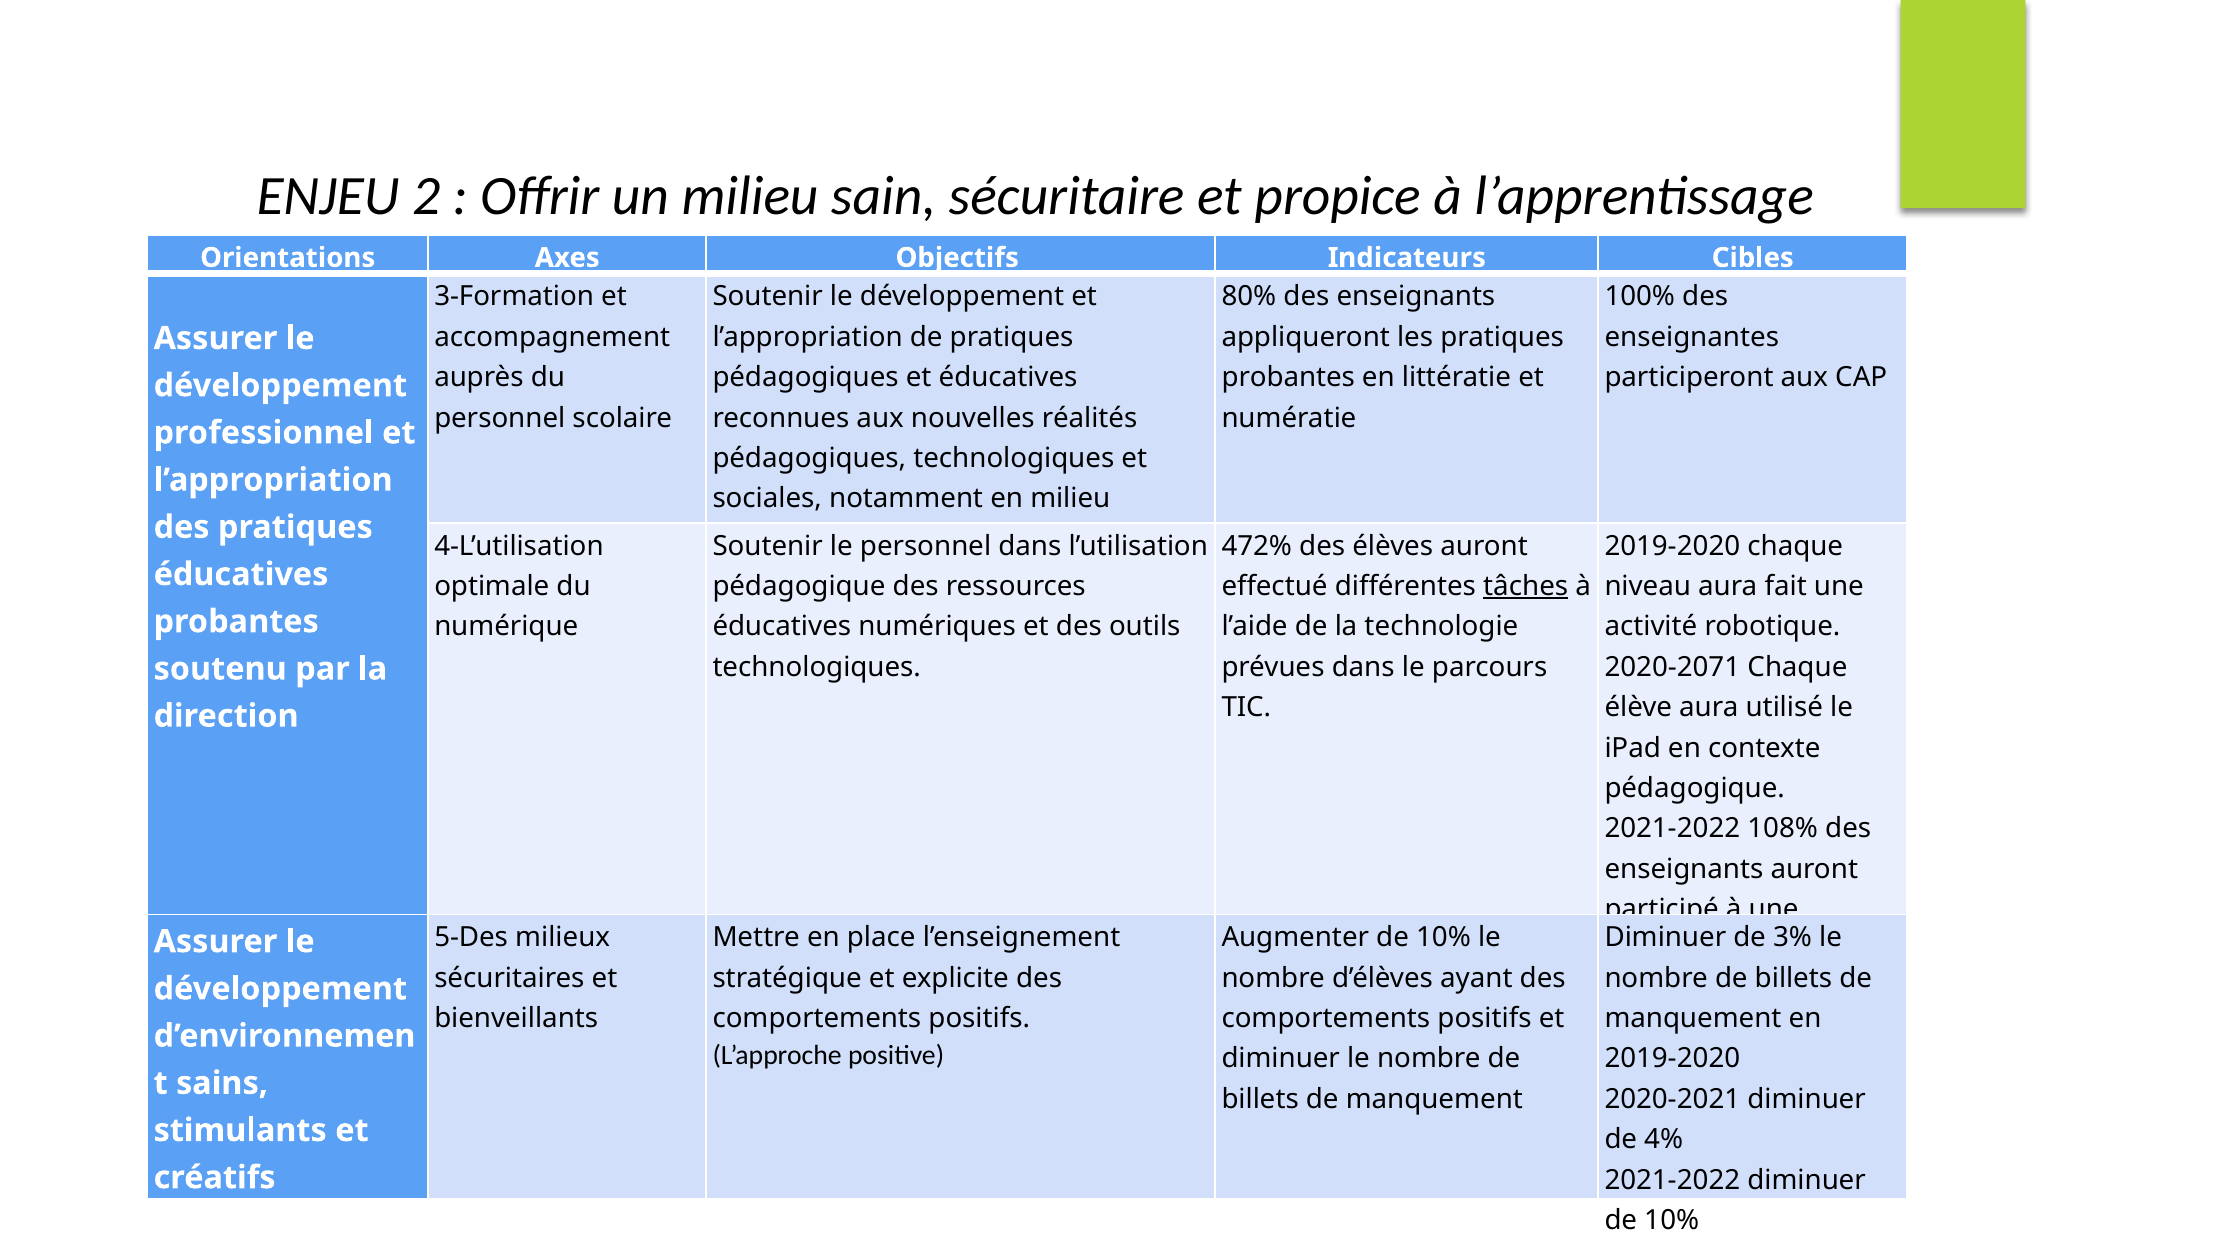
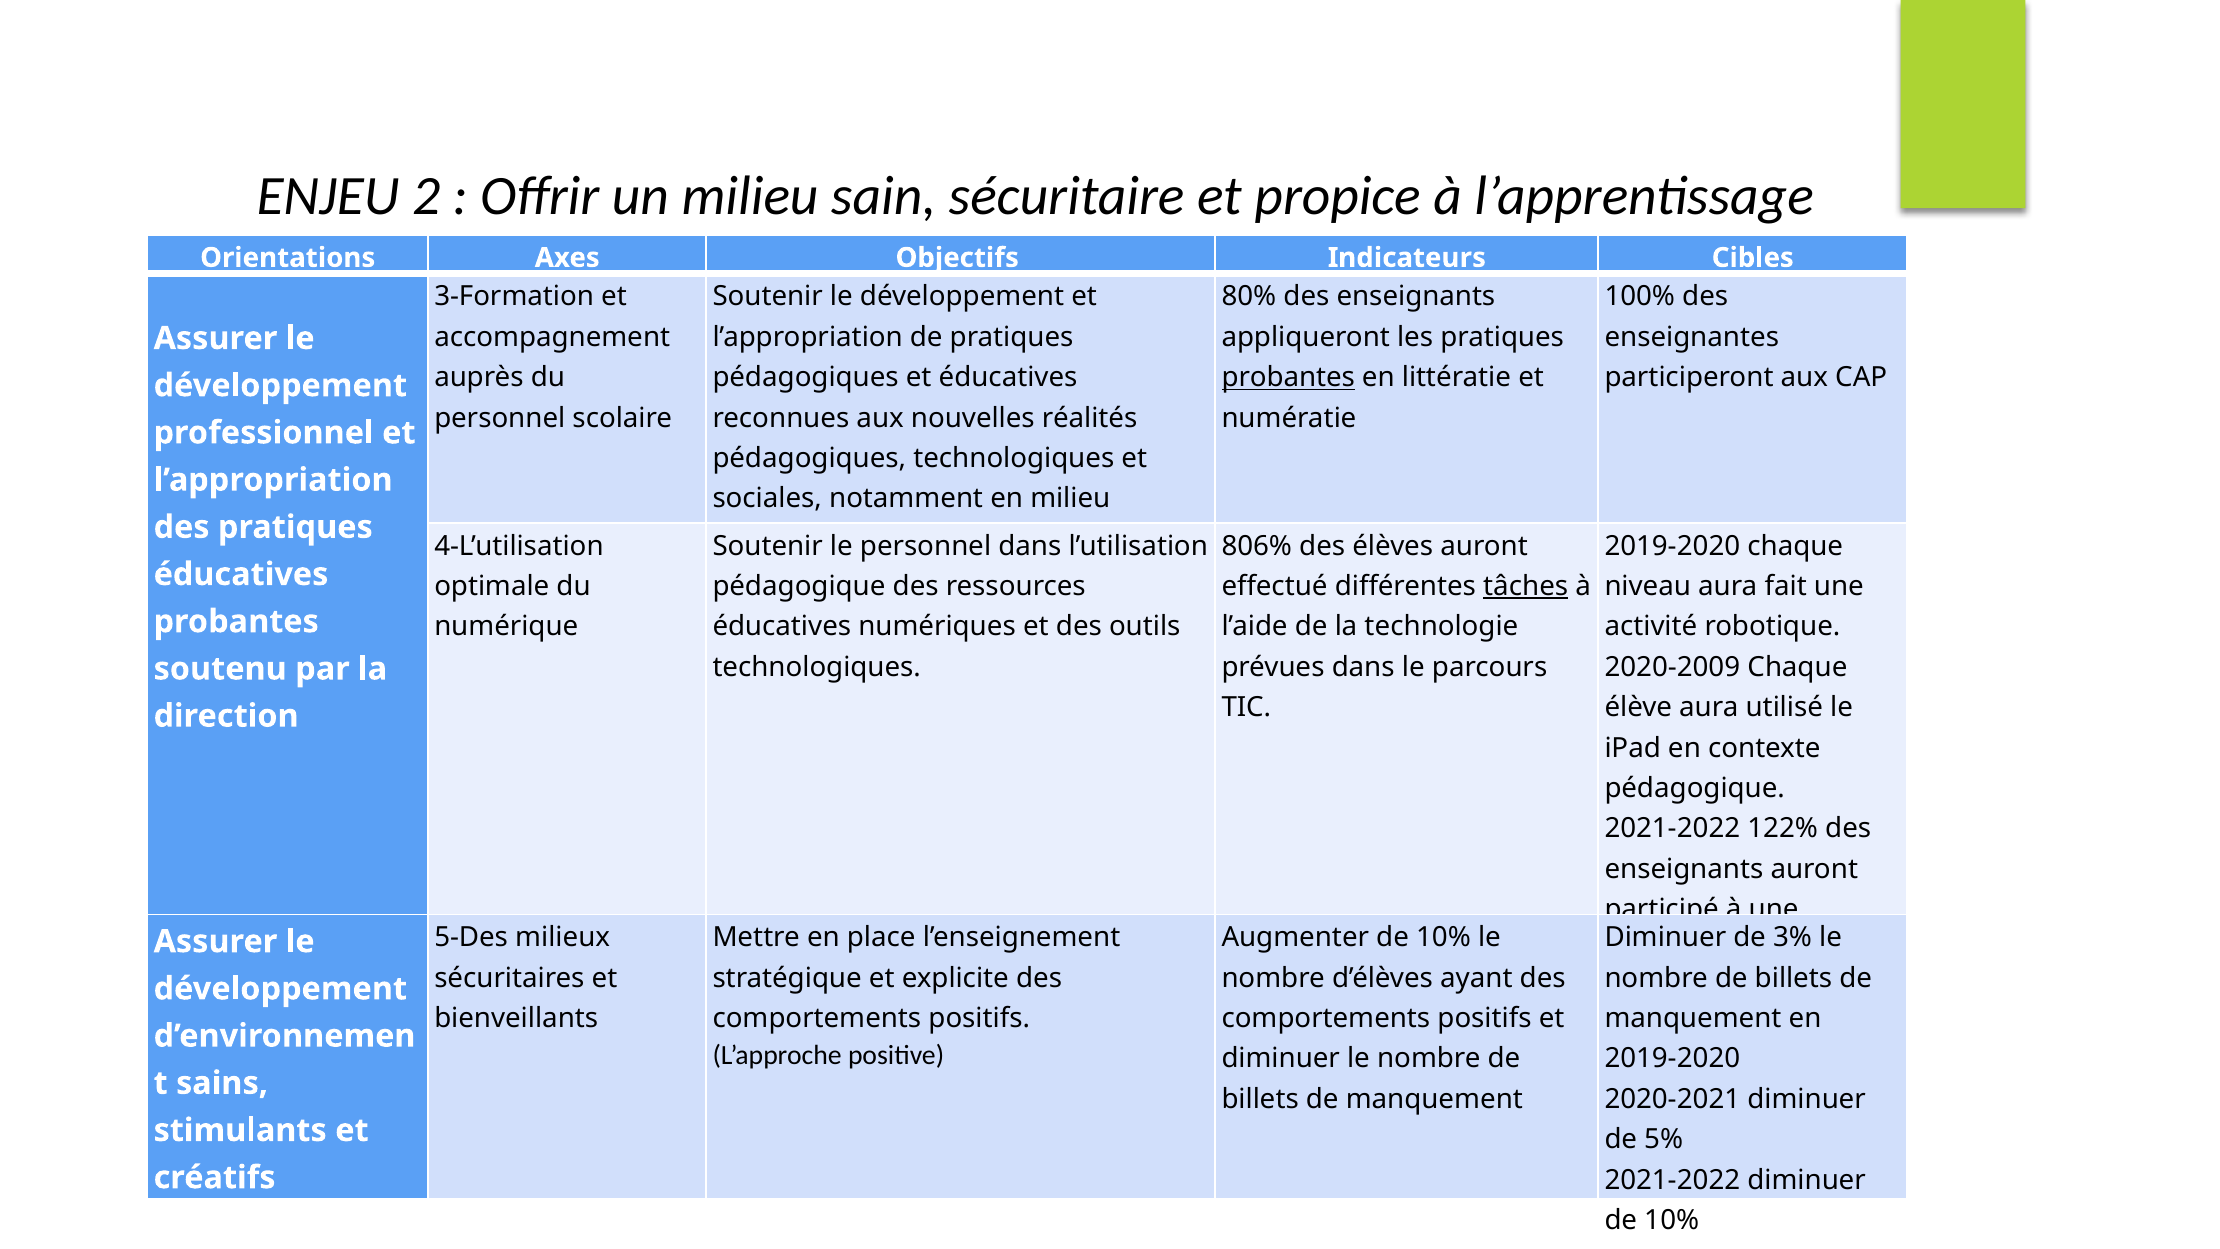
probantes underline: none -> present (1288, 377)
472%: 472% -> 806% (1257, 546)
2020-2071: 2020-2071 -> 2020-2009 (1672, 667)
108%: 108% -> 122% (1783, 829)
4%: 4% -> 5% (1664, 1139)
